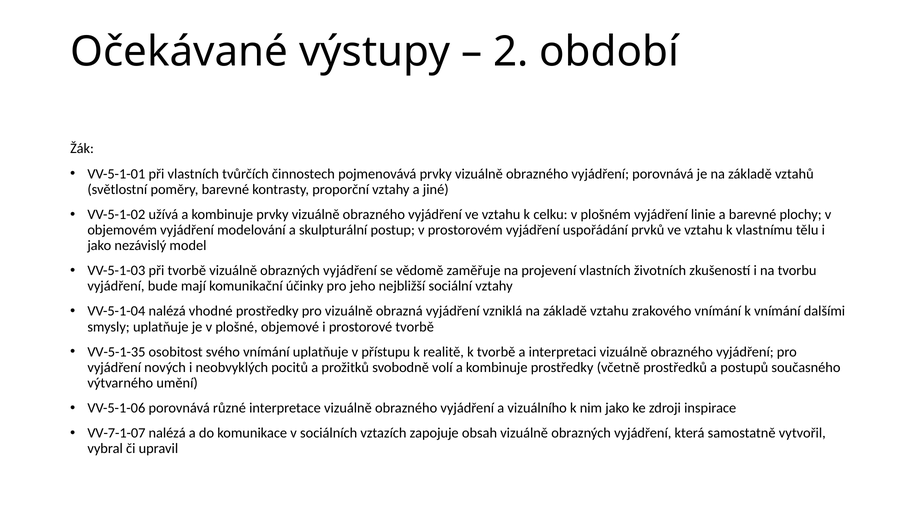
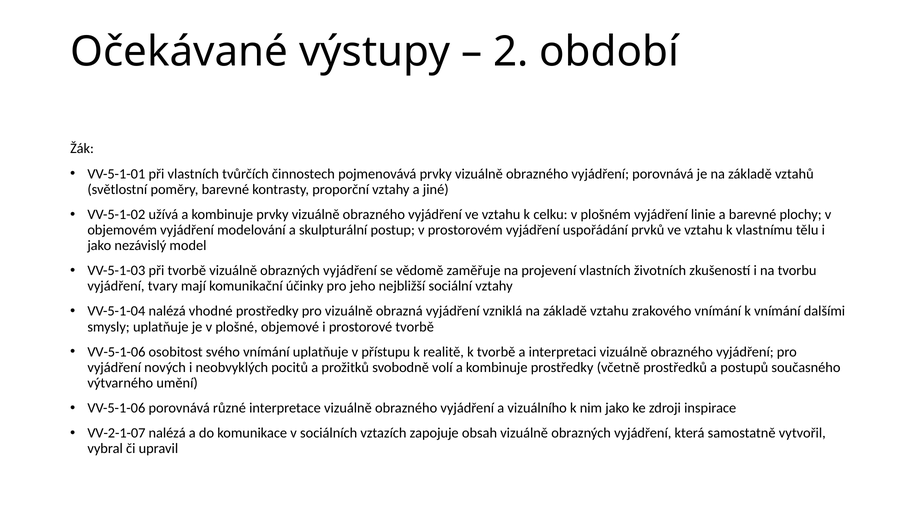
bude: bude -> tvary (163, 286)
VV-5-1-35: VV-5-1-35 -> VV-5-1-06 (116, 352)
VV-7-1-07: VV-7-1-07 -> VV-2-1-07 (116, 434)
